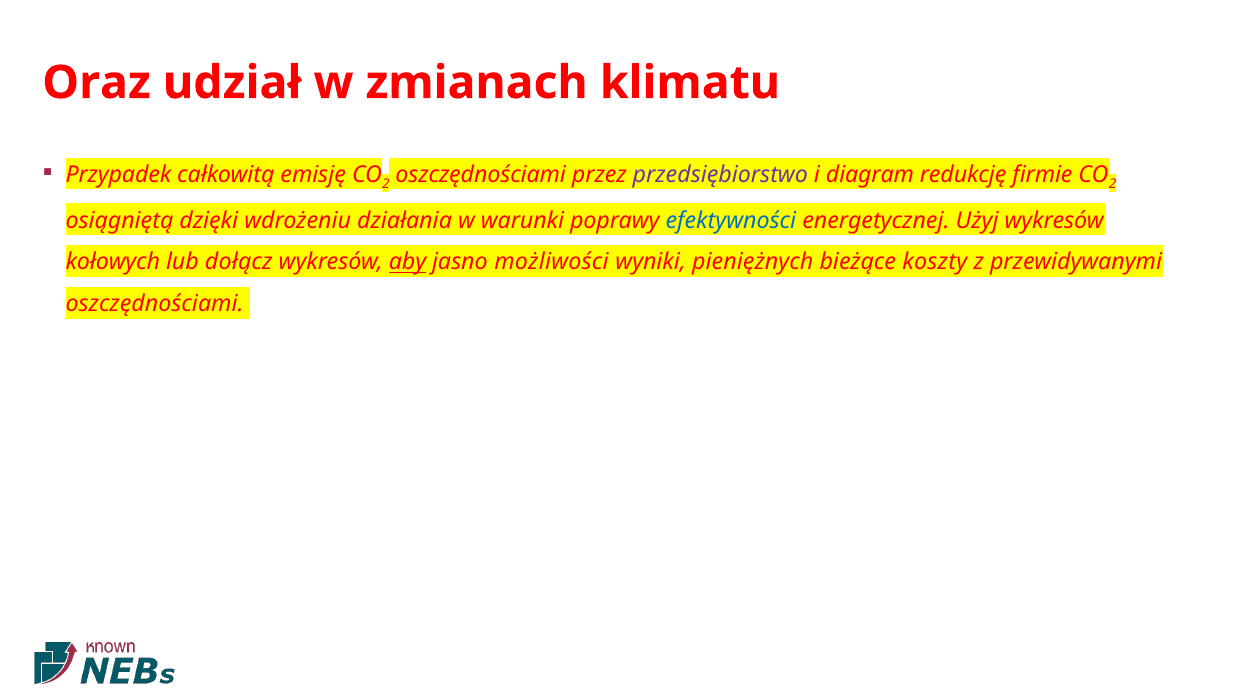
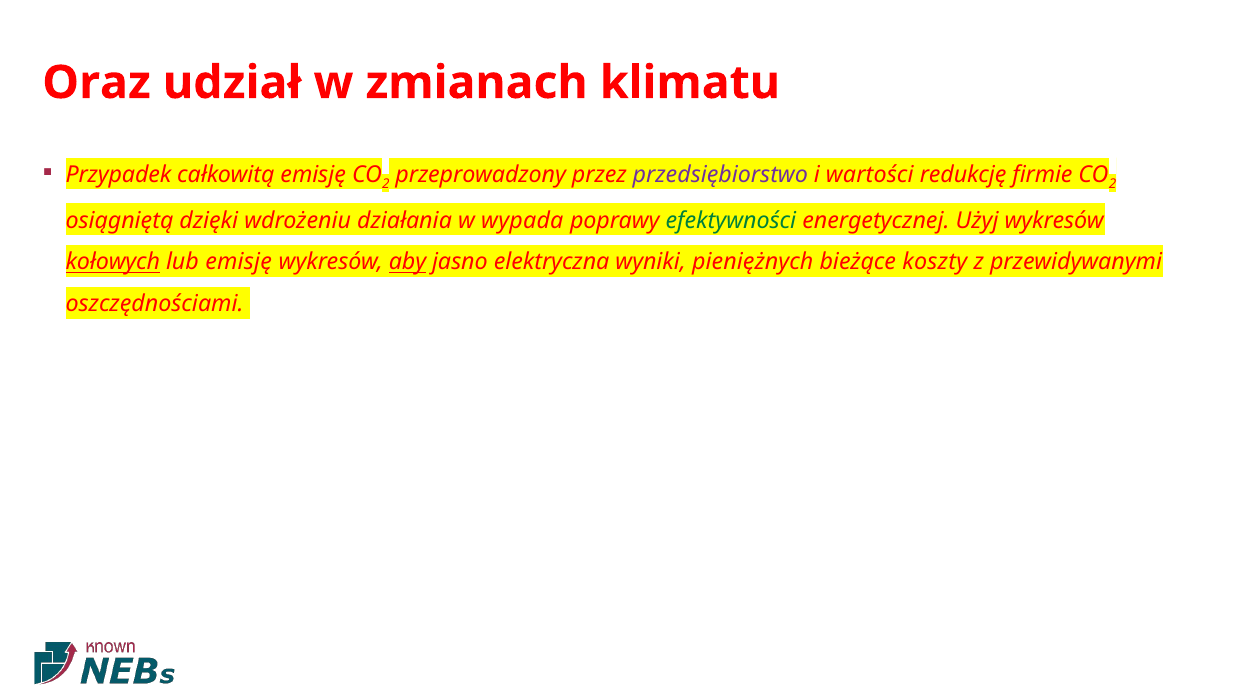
oszczędnościami: oszczędnościami -> przeprowadzony (481, 175)
diagram: diagram -> wartości (870, 175)
warunki: warunki -> wypada (522, 220)
efektywności colour: blue -> green (731, 220)
kołowych underline: none -> present (113, 262)
lub dołącz: dołącz -> emisję (239, 262)
możliwości: możliwości -> elektryczna (552, 262)
